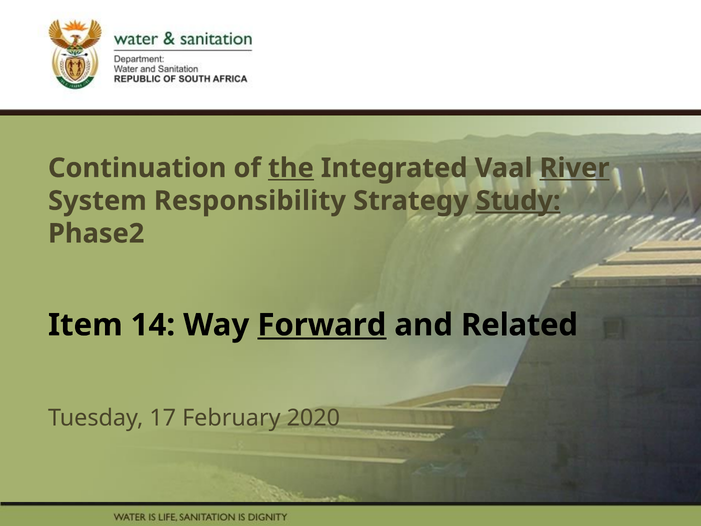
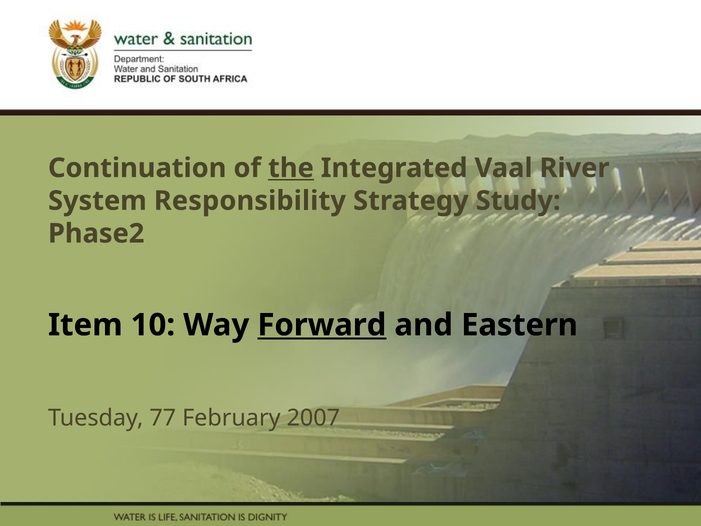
River underline: present -> none (575, 168)
Study underline: present -> none (518, 201)
14: 14 -> 10 (153, 325)
Related: Related -> Eastern (519, 325)
17: 17 -> 77 (163, 418)
2020: 2020 -> 2007 (313, 418)
